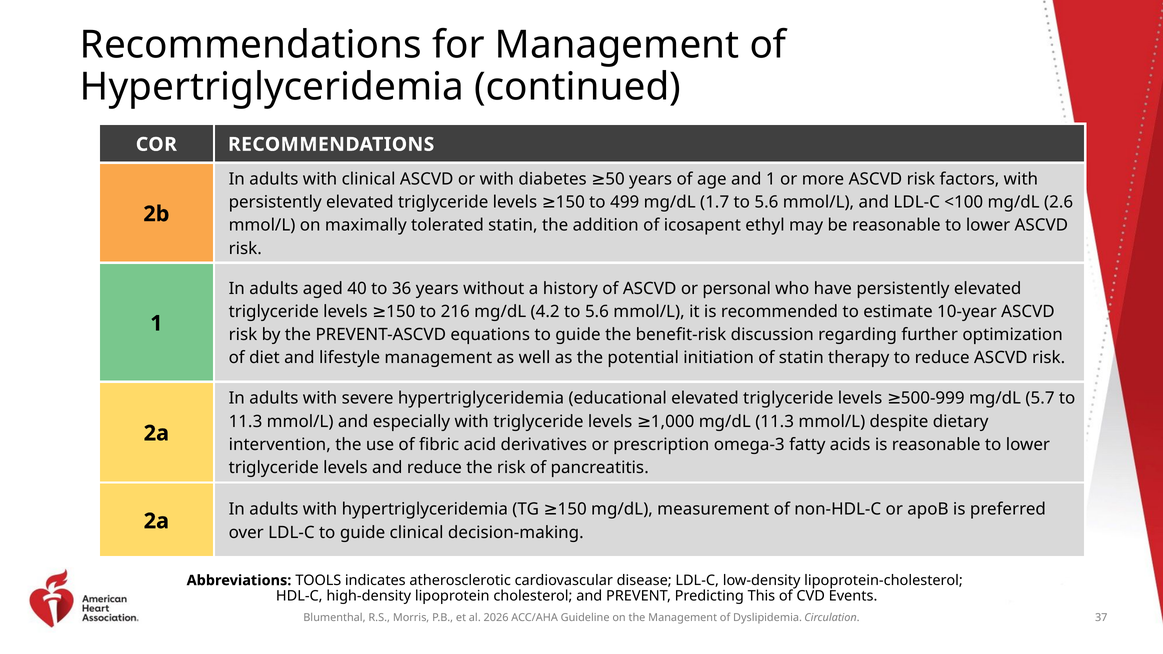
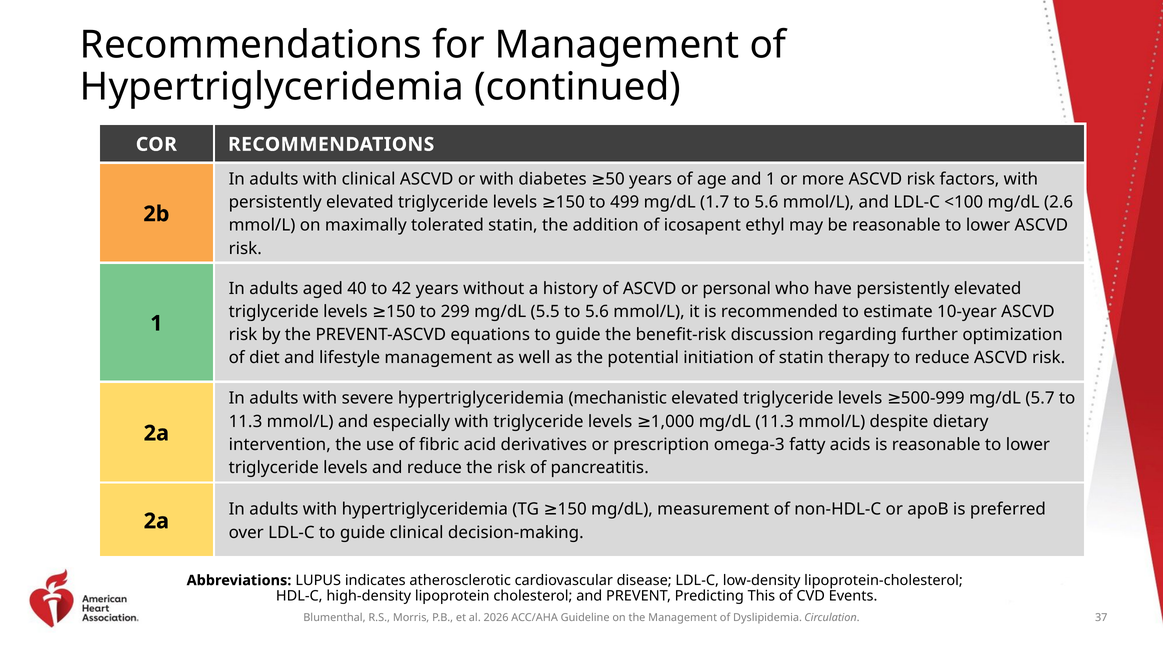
36: 36 -> 42 (402, 289)
216: 216 -> 299 (455, 312)
4.2: 4.2 -> 5.5 (545, 312)
educational: educational -> mechanistic (618, 398)
TOOLS: TOOLS -> LUPUS (318, 581)
